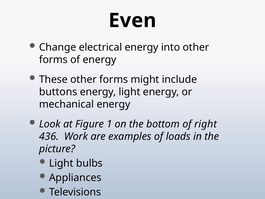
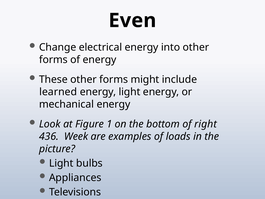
buttons: buttons -> learned (58, 92)
Work: Work -> Week (76, 136)
